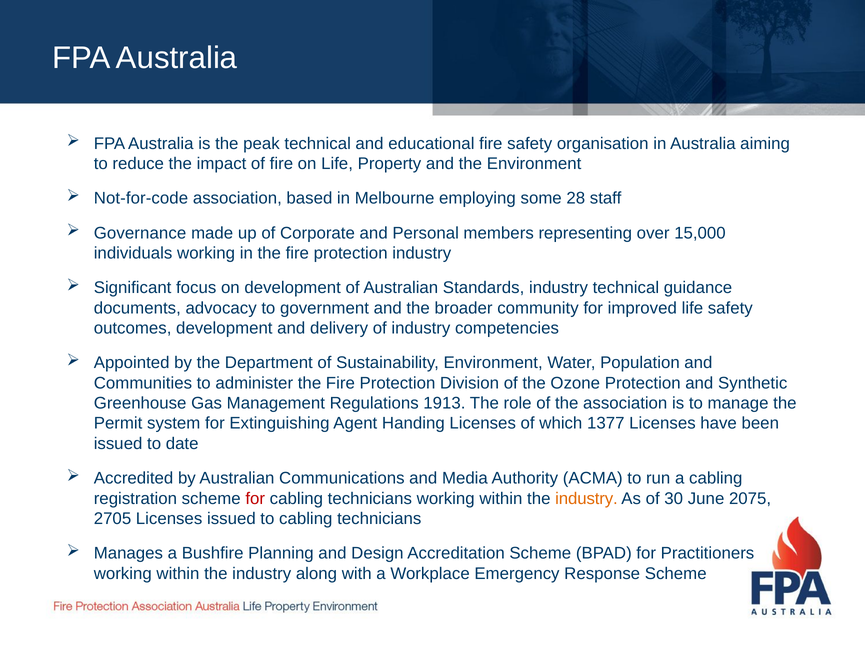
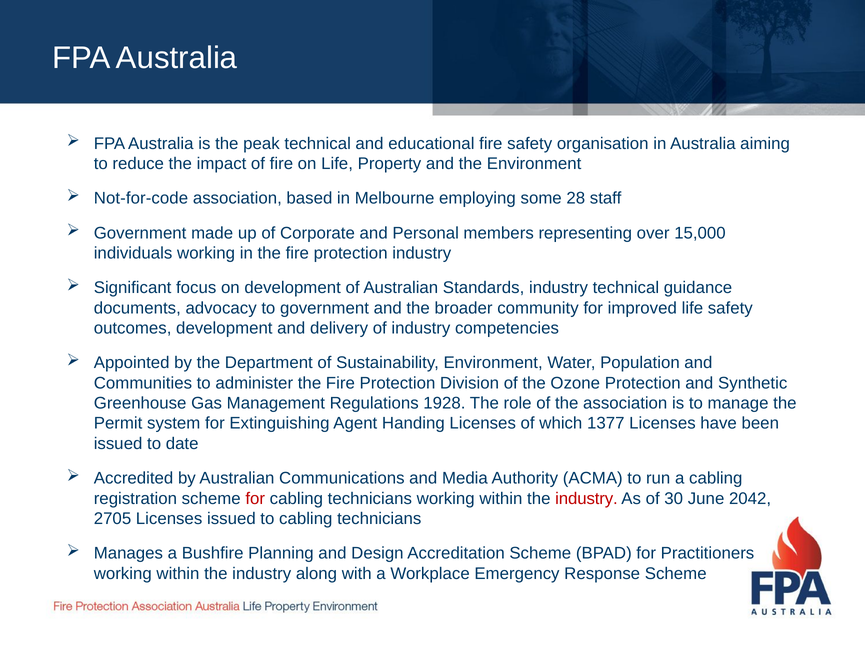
Governance: Governance -> Government (140, 233)
1913: 1913 -> 1928 (444, 403)
industry colour: orange -> red (587, 498)
2075: 2075 -> 2042 (750, 498)
